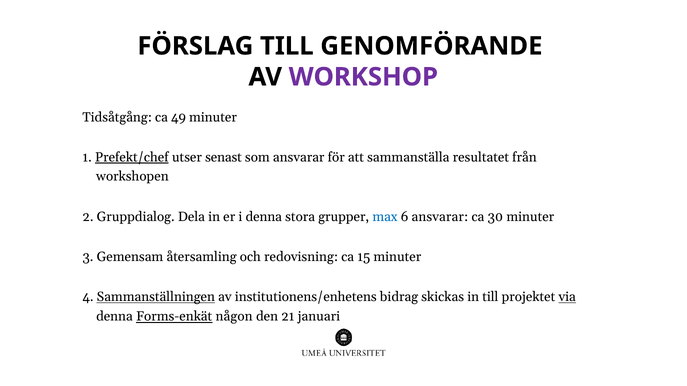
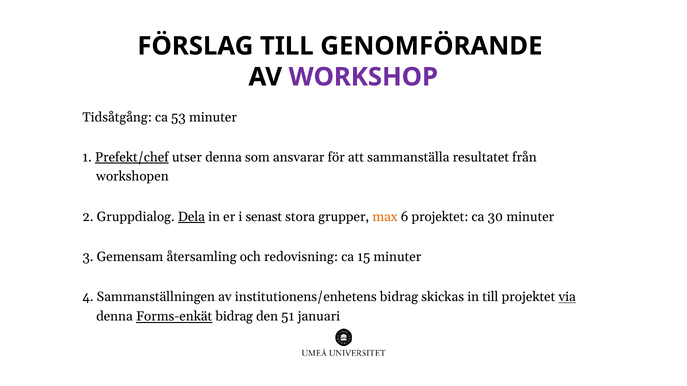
49: 49 -> 53 (178, 117)
utser senast: senast -> denna (223, 157)
Dela underline: none -> present (191, 217)
i denna: denna -> senast (264, 217)
max colour: blue -> orange (385, 217)
6 ansvarar: ansvarar -> projektet (440, 217)
Sammanställningen underline: present -> none (156, 297)
Forms-enkät någon: någon -> bidrag (234, 317)
21: 21 -> 51 (288, 317)
